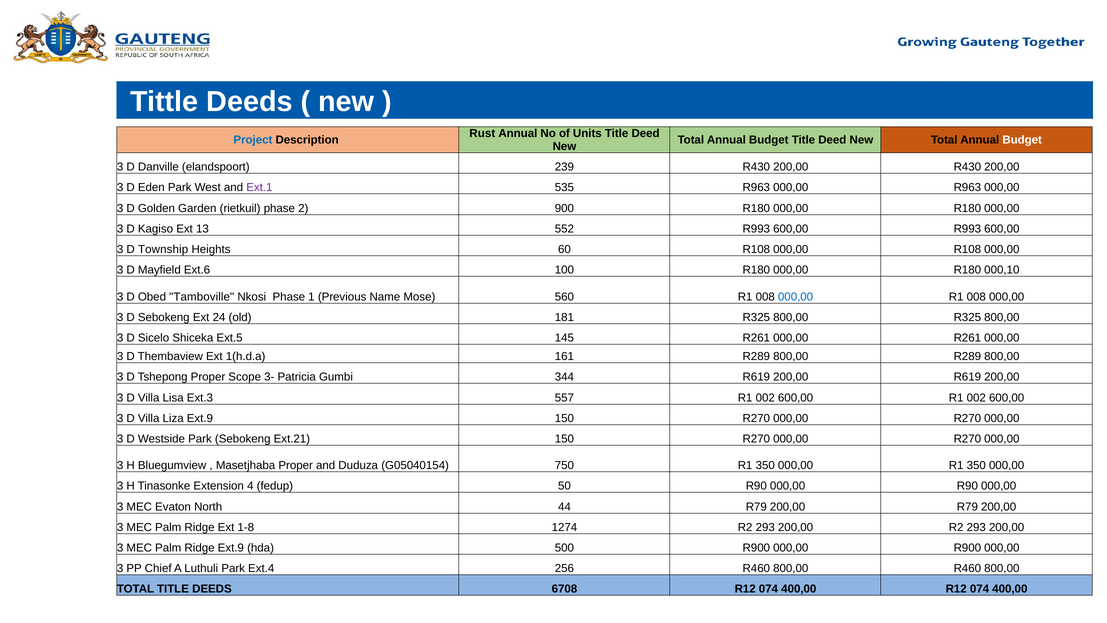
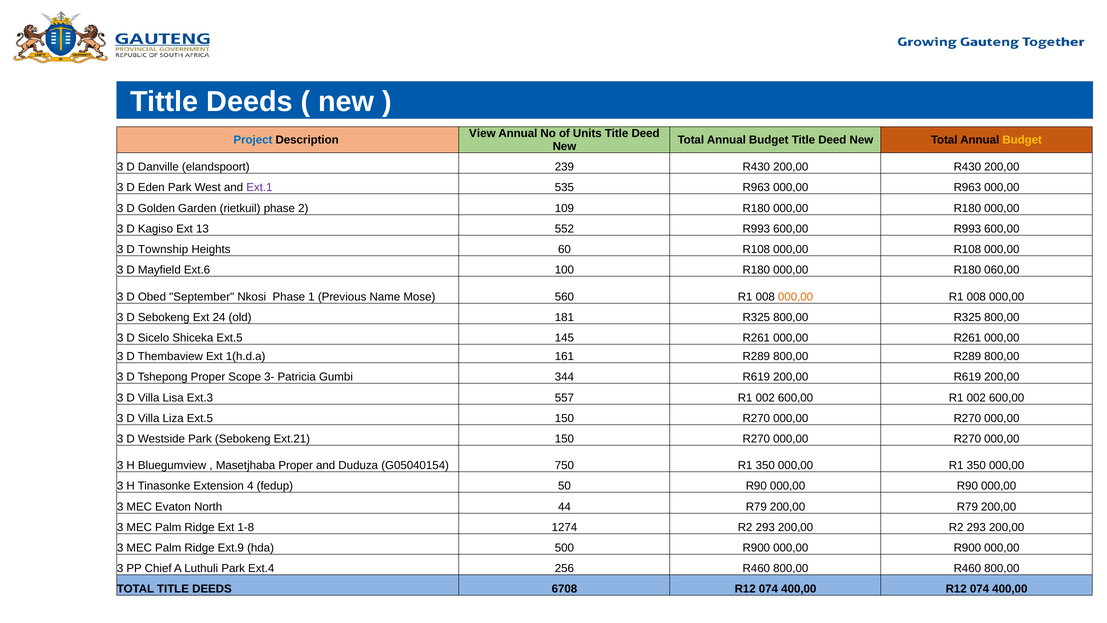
Rust: Rust -> View (482, 134)
Budget colour: white -> yellow (1022, 140)
900: 900 -> 109 (564, 208)
000,10: 000,10 -> 060,00 (1002, 270)
Tamboville: Tamboville -> September (202, 297)
000,00 colour: blue -> orange (796, 297)
Liza Ext.9: Ext.9 -> Ext.5 (200, 418)
